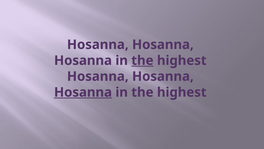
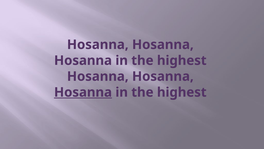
the underline: present -> none (142, 60)
